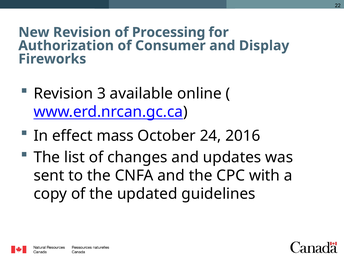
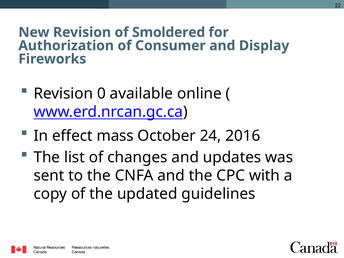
Processing: Processing -> Smoldered (169, 32)
3: 3 -> 0 (101, 94)
